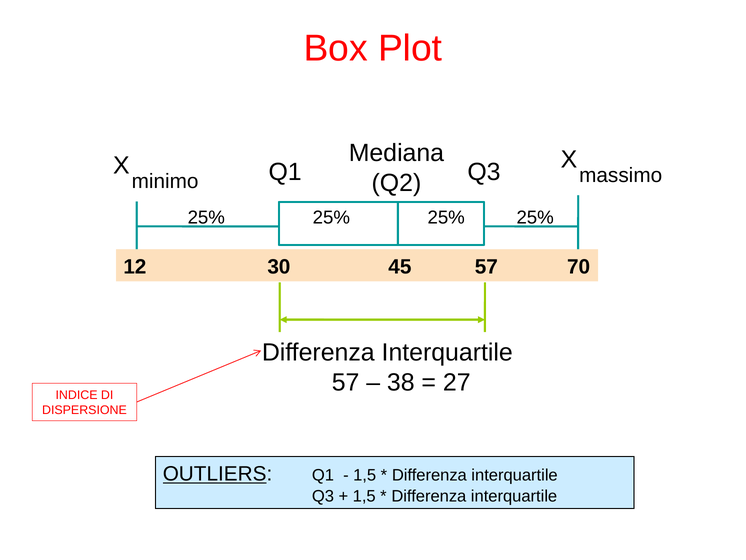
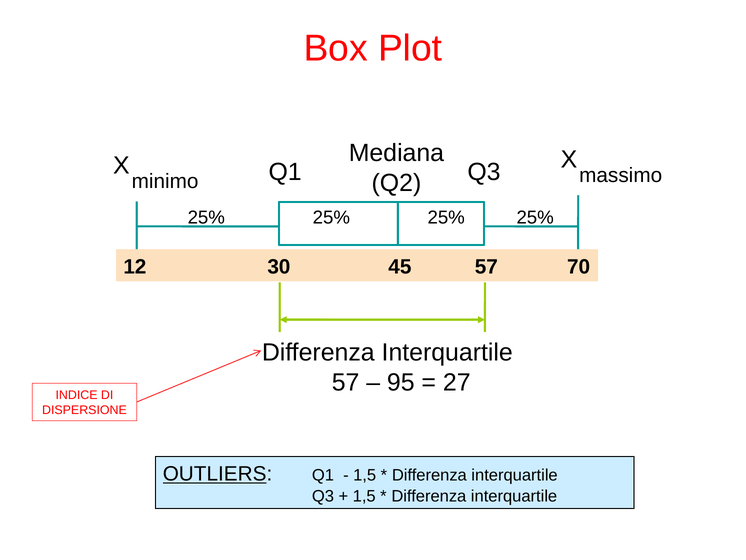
38: 38 -> 95 (401, 382)
